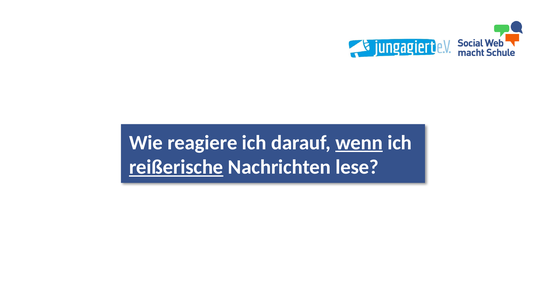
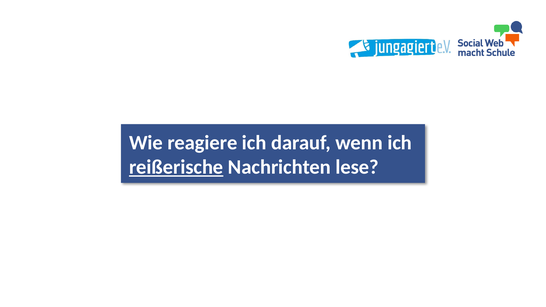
wenn underline: present -> none (359, 143)
